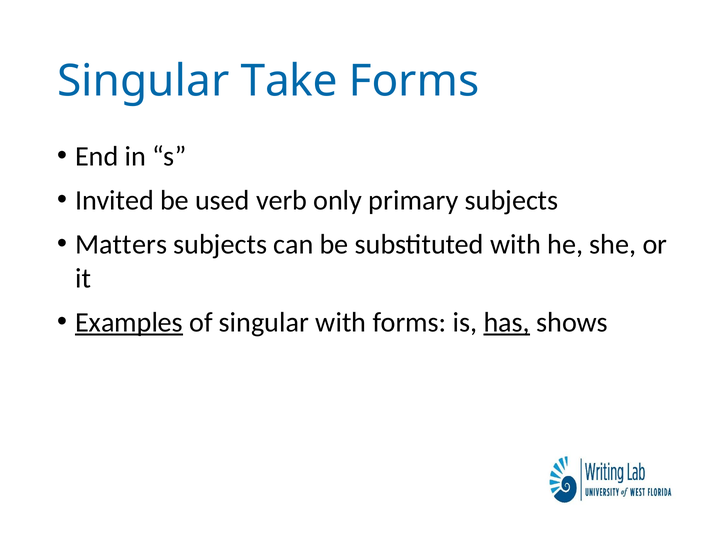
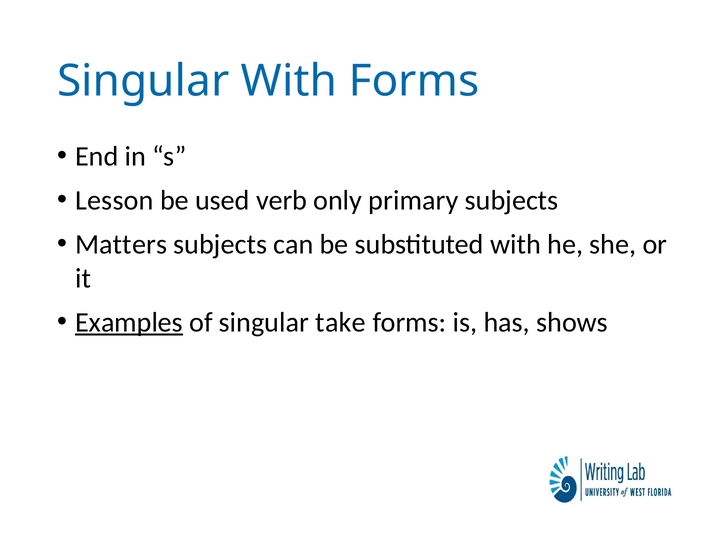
Singular Take: Take -> With (289, 81)
Invited: Invited -> Lesson (114, 200)
singular with: with -> take (341, 322)
has underline: present -> none (507, 322)
